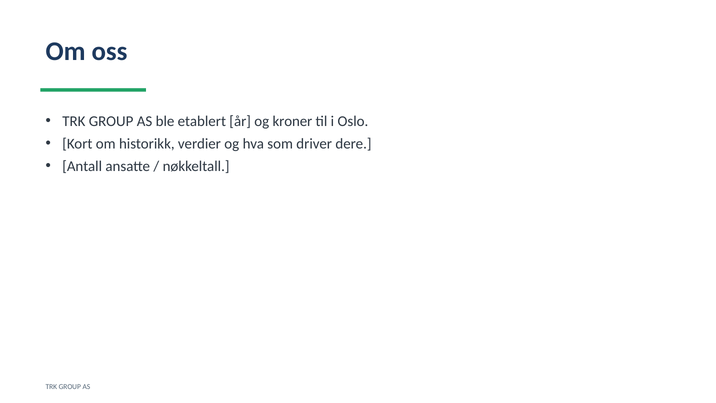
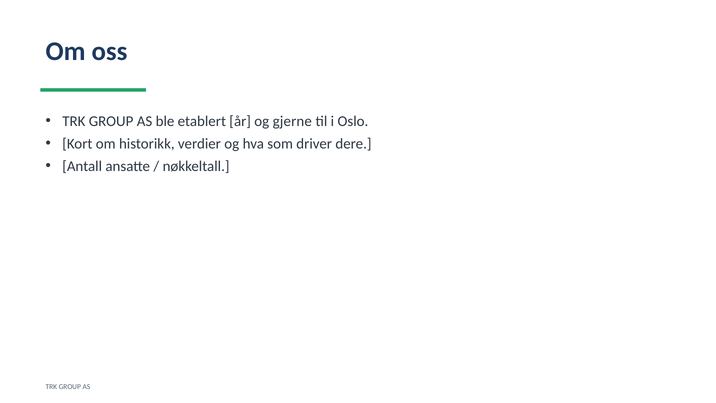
kroner: kroner -> gjerne (292, 121)
